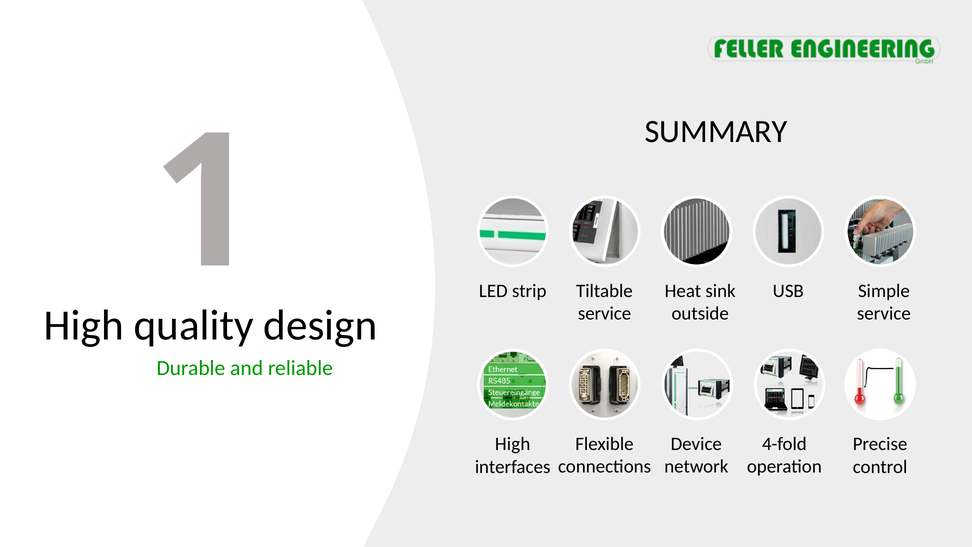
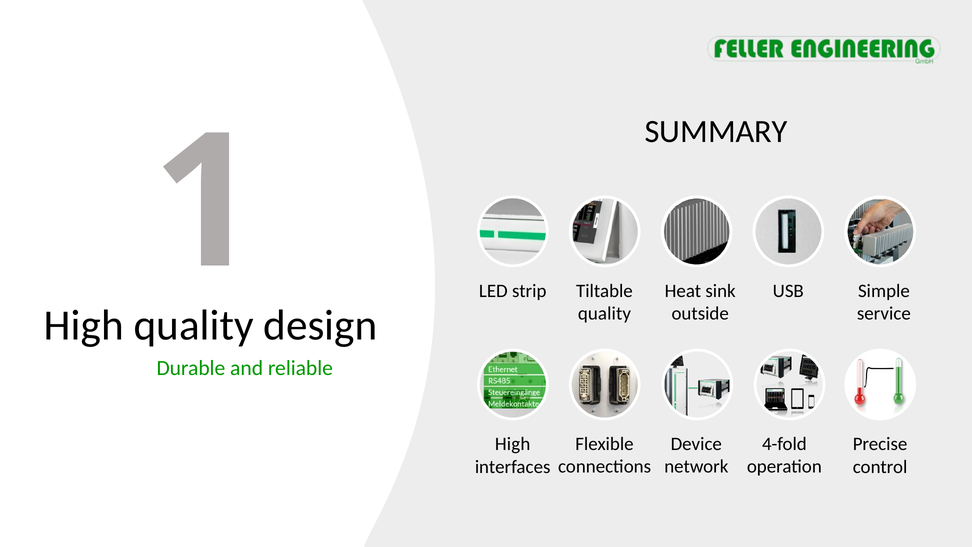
service: service -> quality (604, 313)
